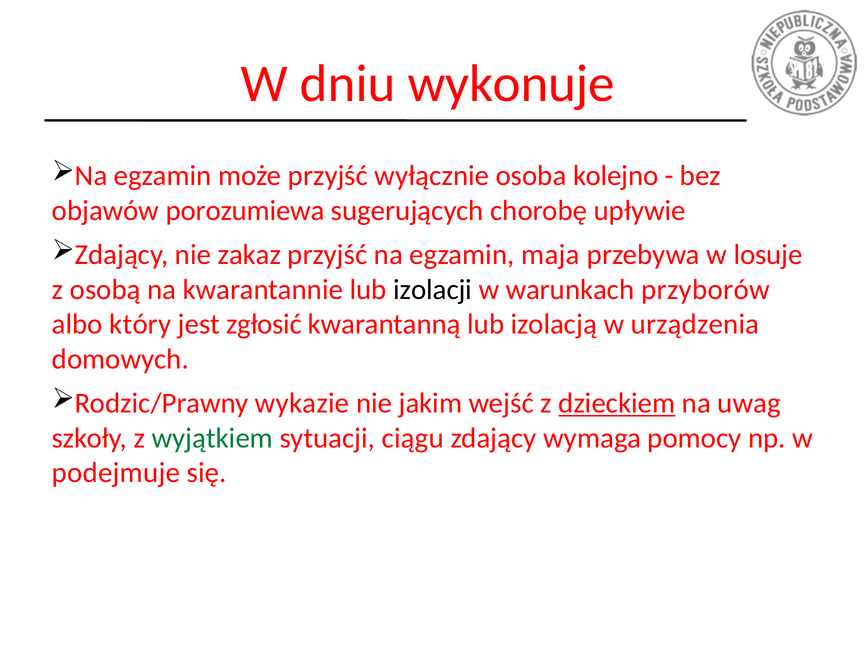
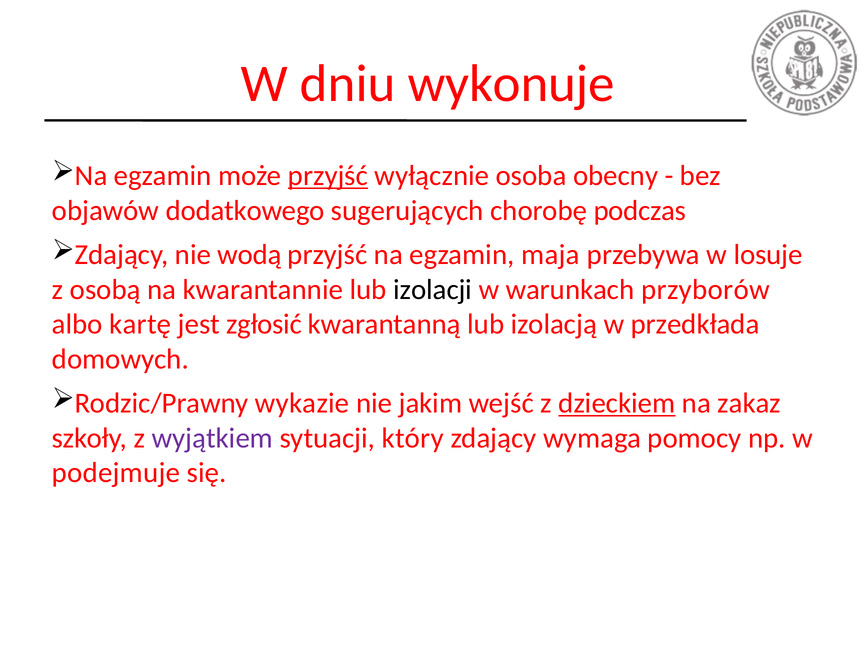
przyjść underline: none -> present (328, 176)
kolejno: kolejno -> obecny (616, 176)
porozumiewa: porozumiewa -> dodatkowego (245, 210)
upływie: upływie -> podczas (640, 210)
zakaz: zakaz -> wodą (249, 255)
który: który -> kartę (140, 324)
urządzenia: urządzenia -> przedkłada (695, 324)
uwag: uwag -> zakaz (749, 403)
wyjątkiem colour: green -> purple (212, 438)
ciągu: ciągu -> który (413, 438)
